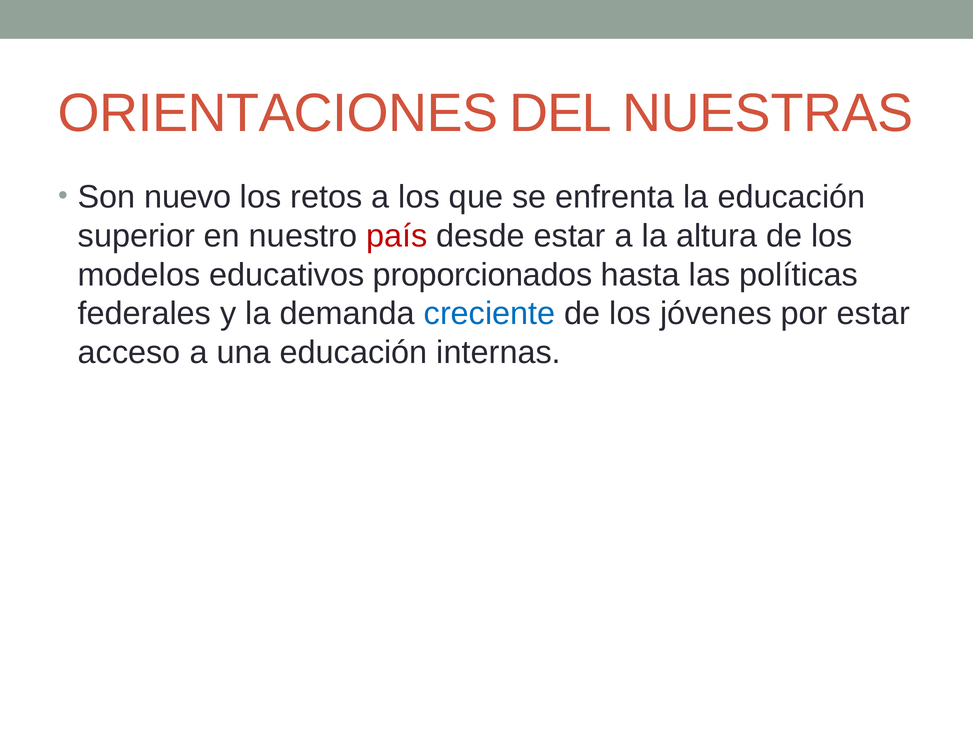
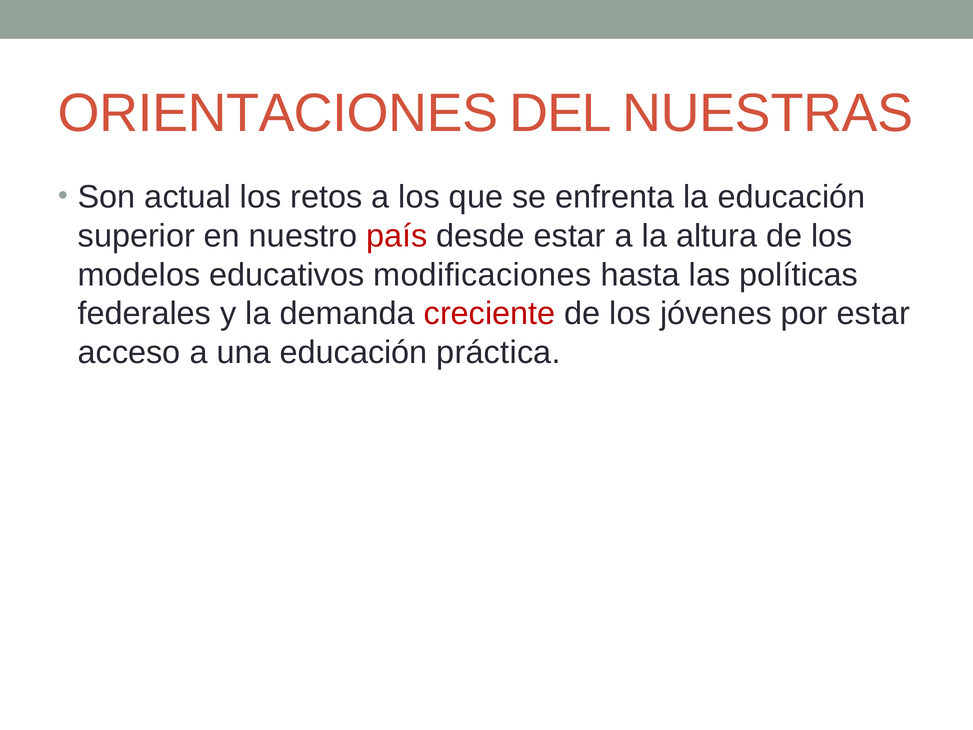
nuevo: nuevo -> actual (188, 197)
proporcionados: proporcionados -> modificaciones (482, 275)
creciente colour: blue -> red (490, 314)
internas: internas -> práctica (499, 353)
